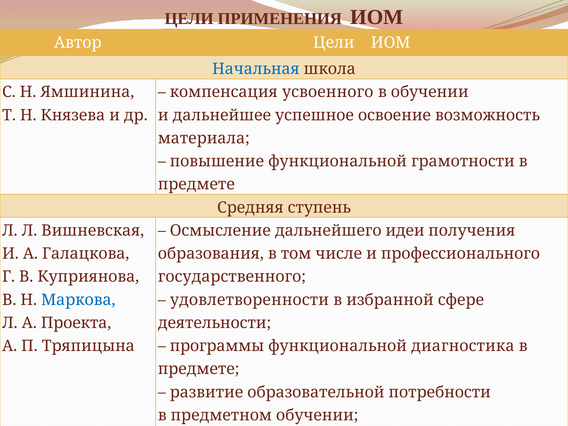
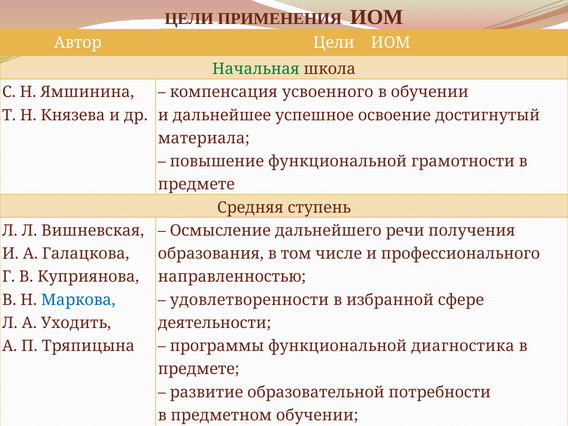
Начальная colour: blue -> green (256, 69)
возможность: возможность -> достигнутый (487, 115)
идеи: идеи -> речи (405, 231)
государственного: государственного -> направленностью (232, 277)
Проекта: Проекта -> Уходить (76, 323)
